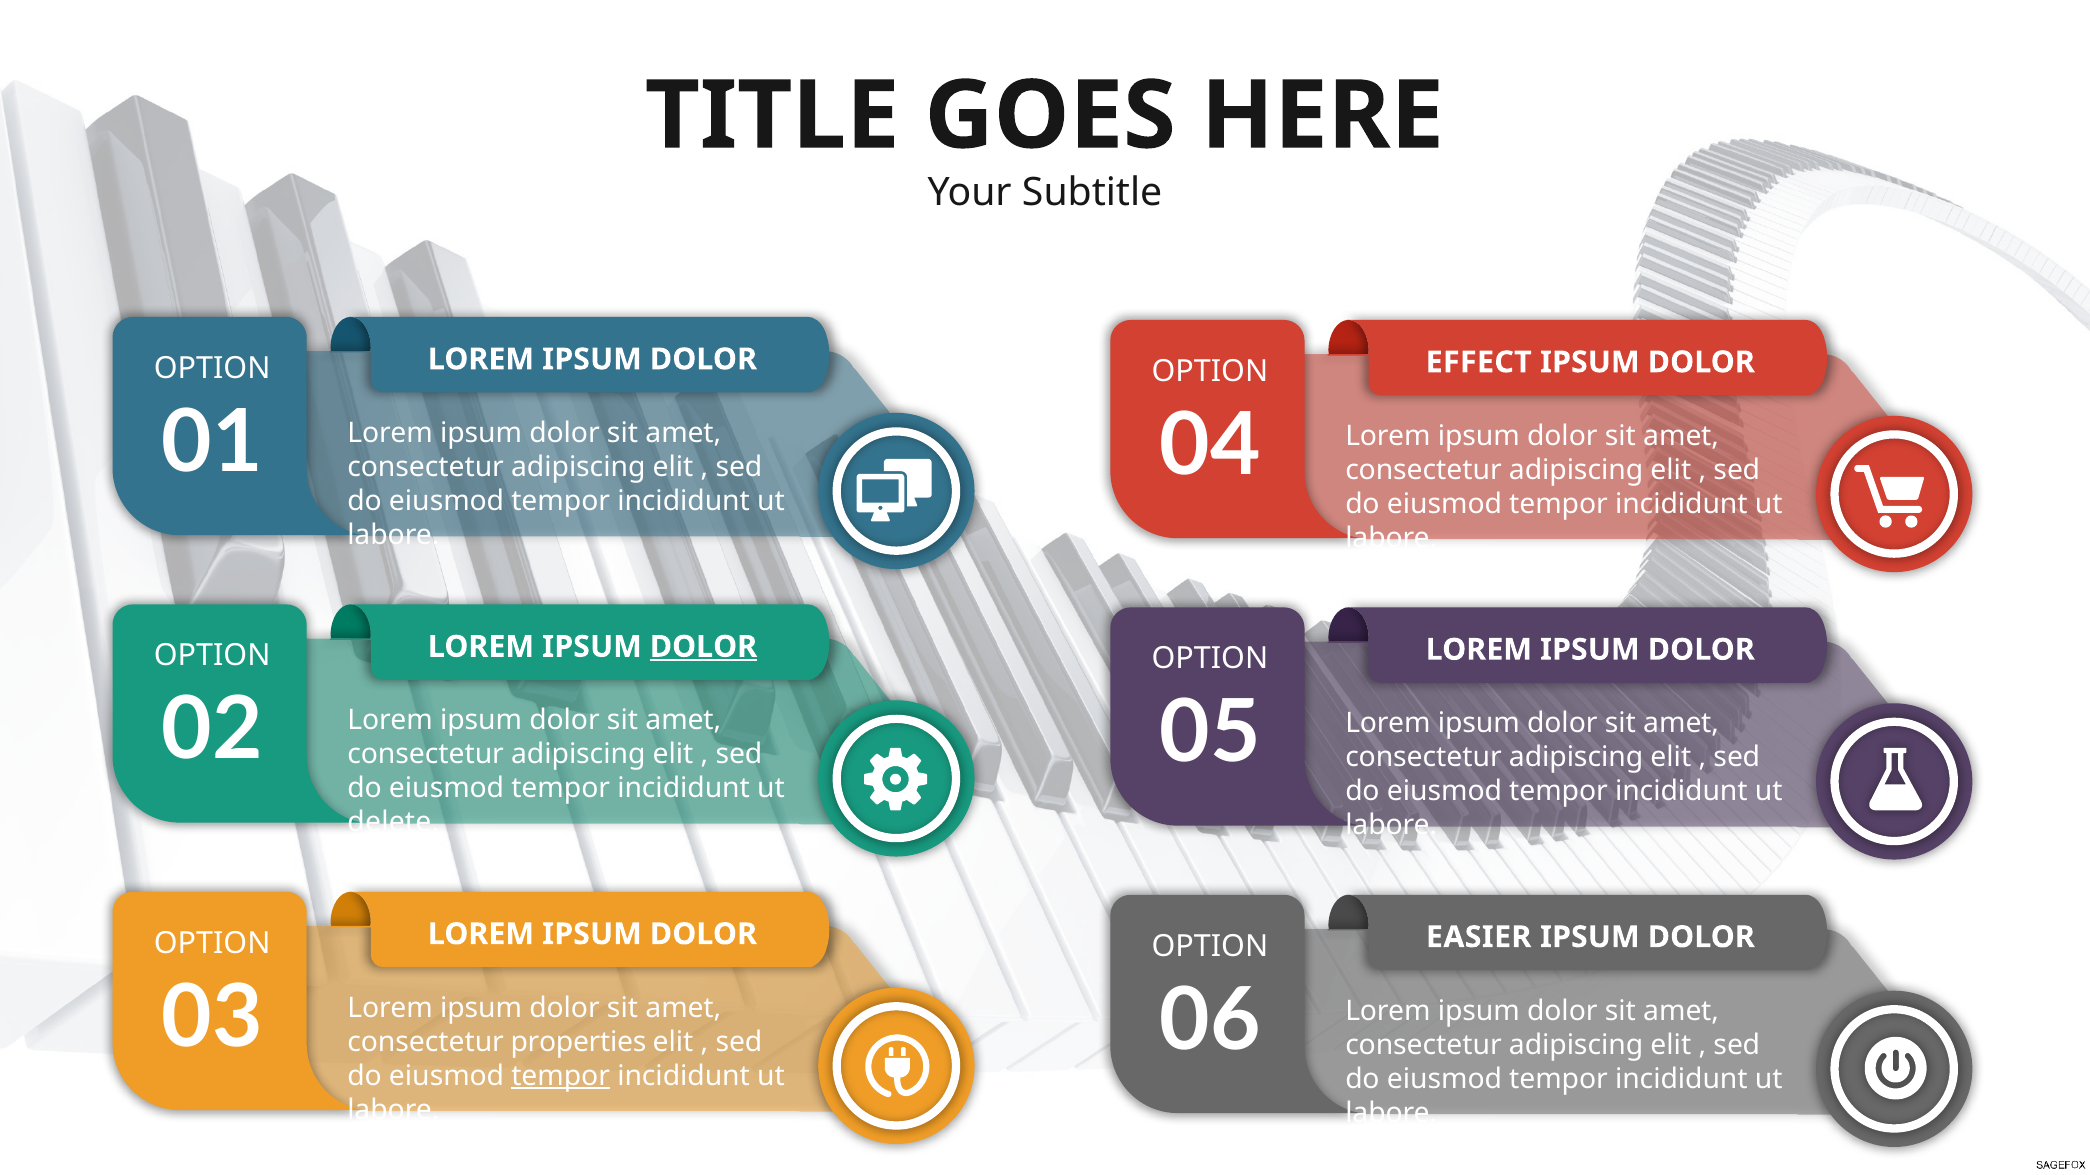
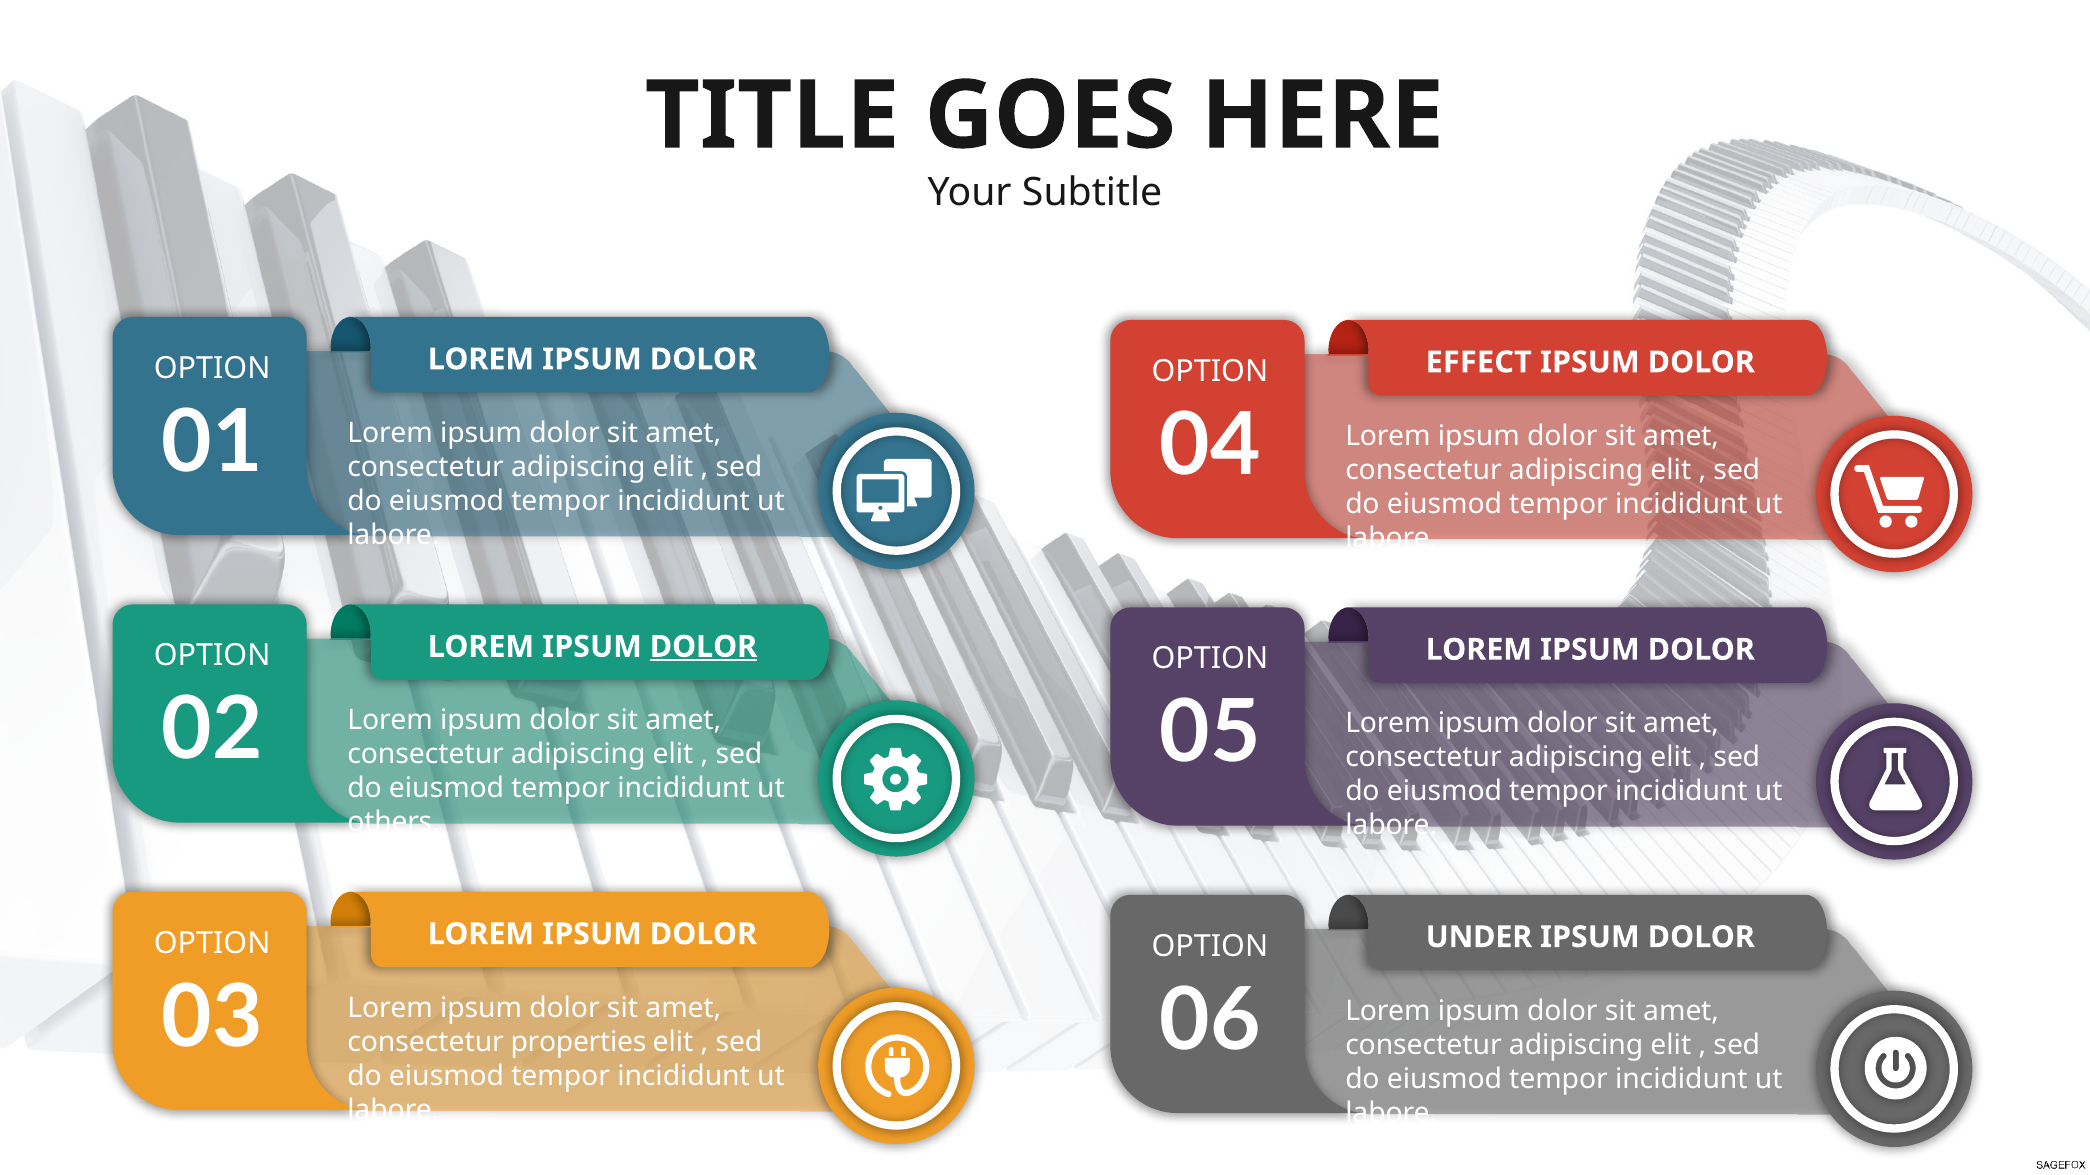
delete: delete -> others (394, 823)
EASIER: EASIER -> UNDER (1479, 938)
tempor underline: present -> none (561, 1077)
